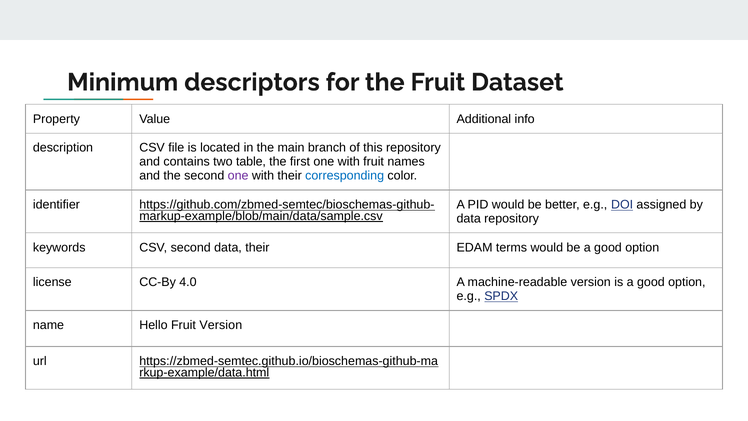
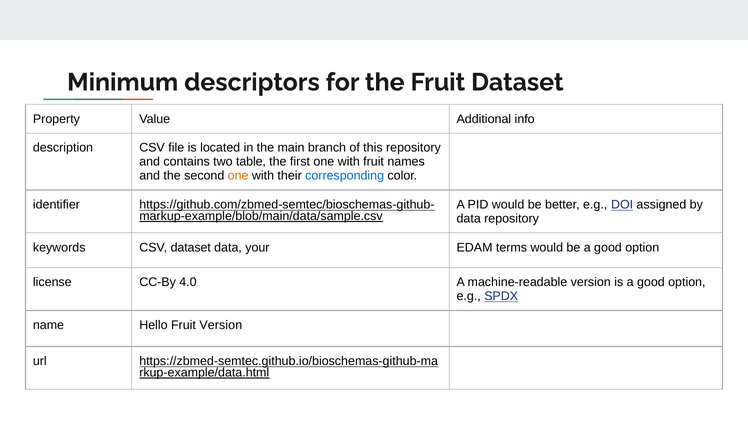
one colour: purple -> orange (238, 176)
CSV second: second -> dataset (191, 247)
data their: their -> your (257, 247)
